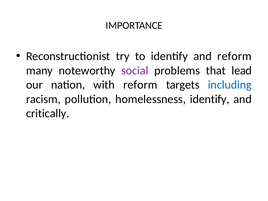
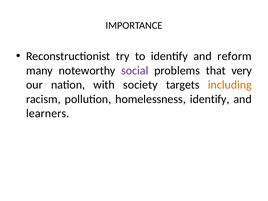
lead: lead -> very (242, 71)
with reform: reform -> society (140, 85)
including colour: blue -> orange (230, 85)
critically: critically -> learners (48, 113)
